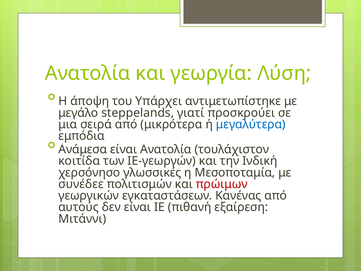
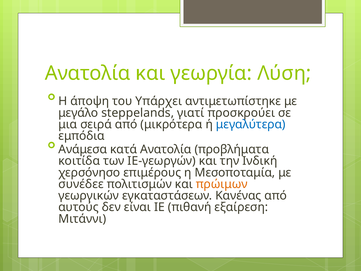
Ανάμεσα είναι: είναι -> κατά (124, 149)
τουλάχιστον: τουλάχιστον -> προβλήματα (232, 149)
γλωσσικές: γλωσσικές -> επιμέρους (152, 172)
πρώιμων colour: red -> orange (222, 184)
